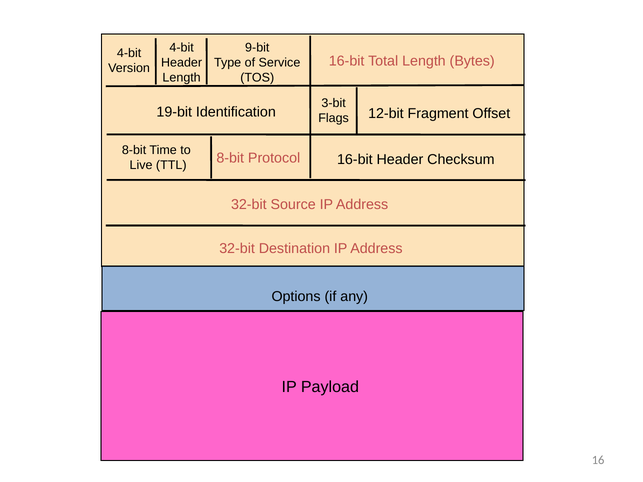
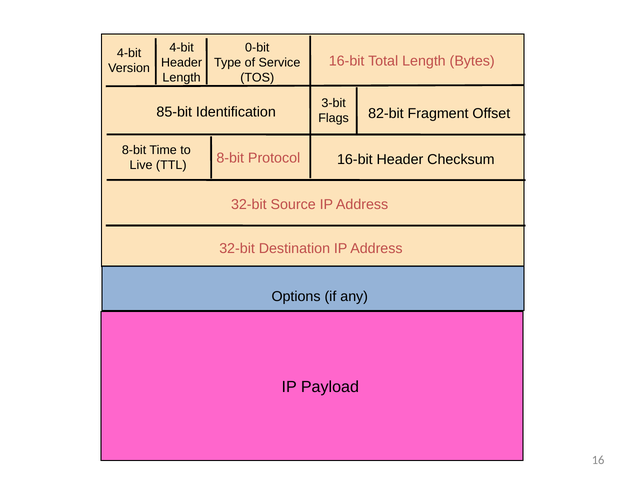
9-bit: 9-bit -> 0-bit (257, 48)
19-bit: 19-bit -> 85-bit (174, 112)
12-bit: 12-bit -> 82-bit (386, 113)
